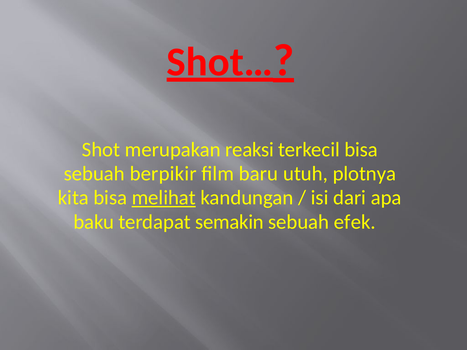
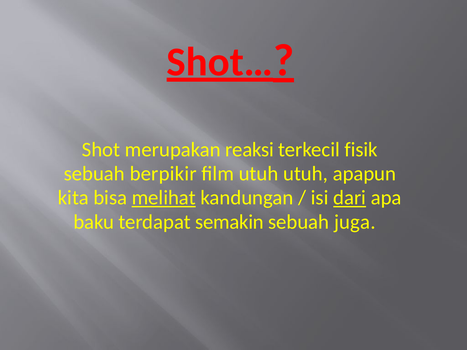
terkecil bisa: bisa -> fisik (361, 150)
film baru: baru -> utuh (259, 174)
plotnya: plotnya -> apapun (364, 174)
dari underline: none -> present (350, 198)
efek: efek -> juga (355, 222)
